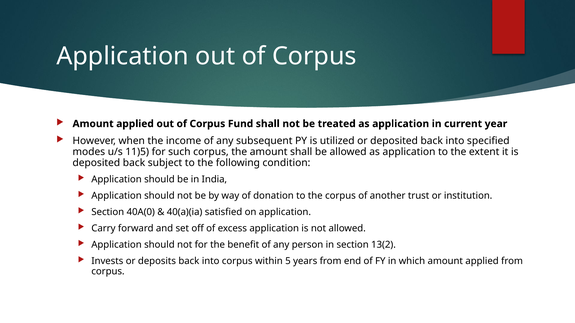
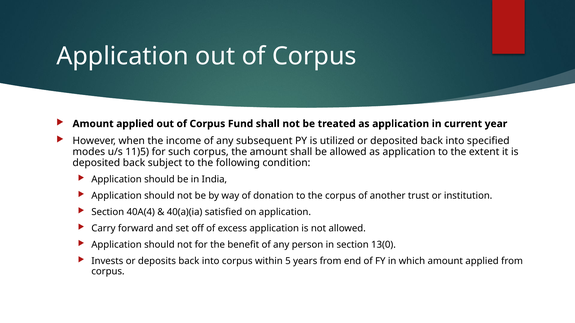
40A(0: 40A(0 -> 40A(4 (141, 212)
13(2: 13(2 -> 13(0 (383, 245)
